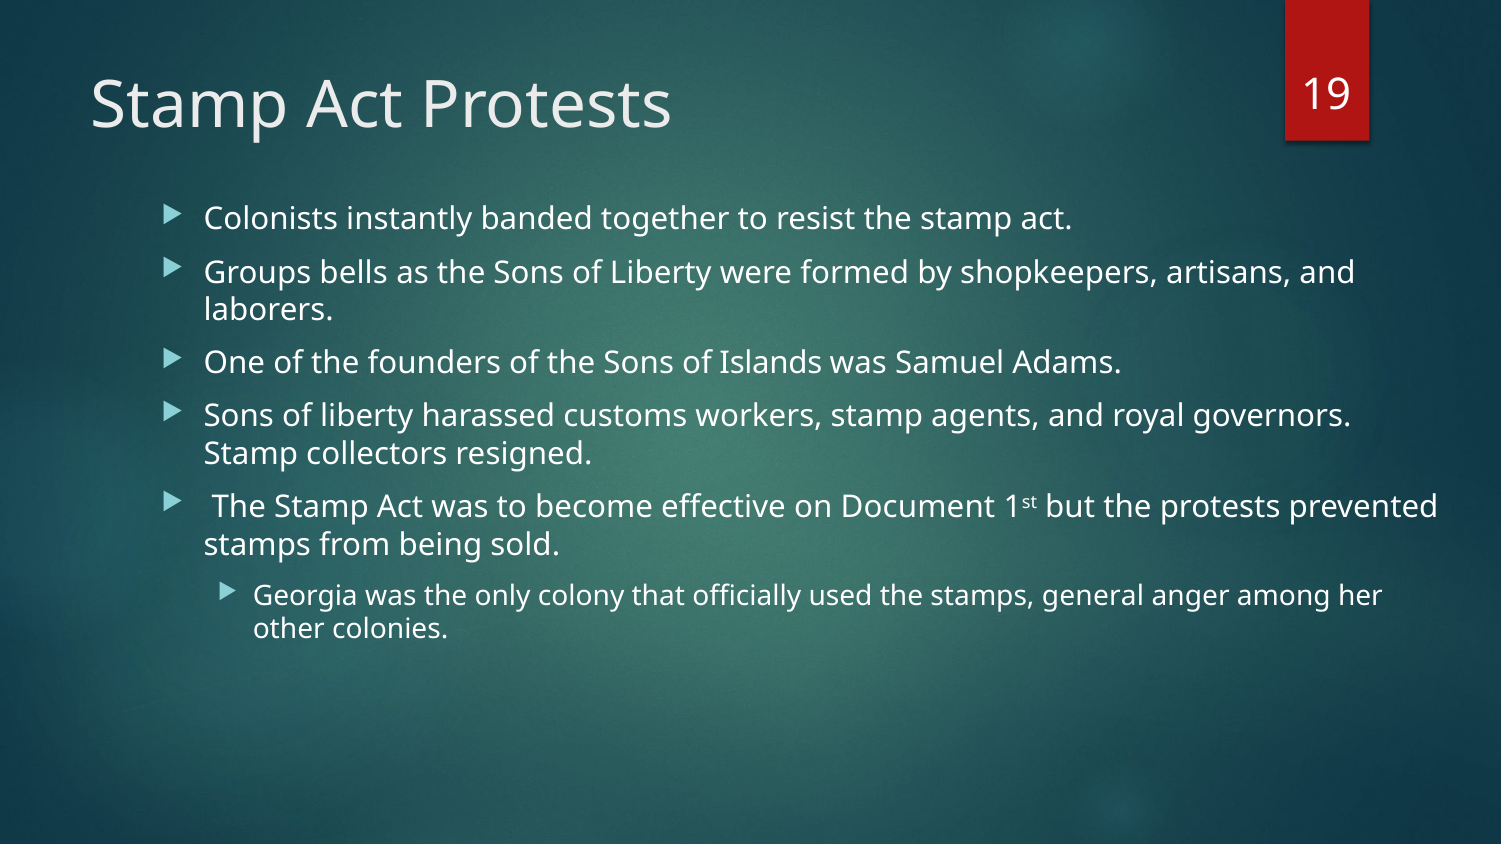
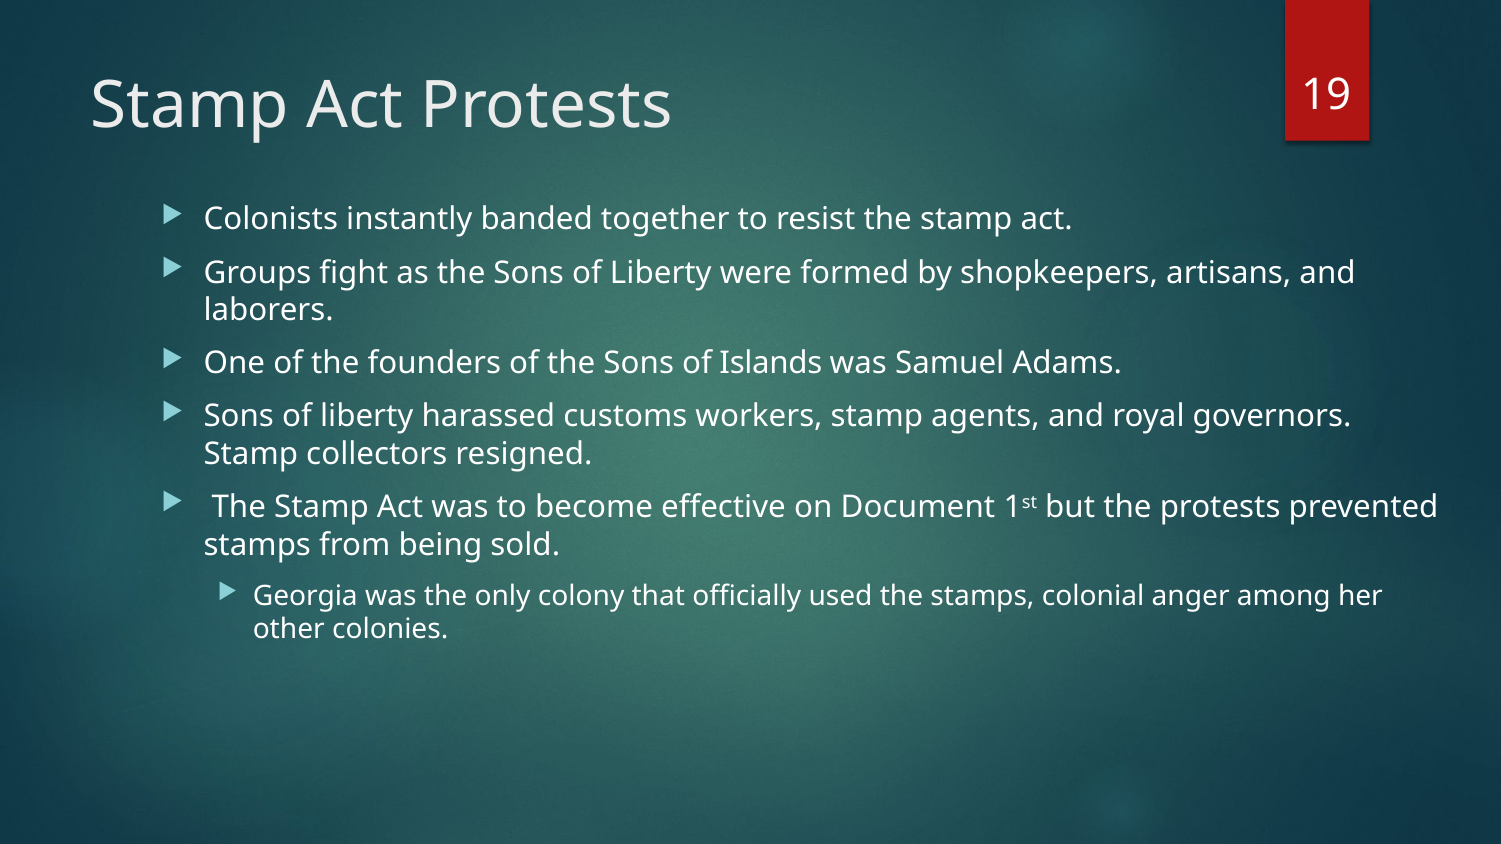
bells: bells -> fight (354, 273)
general: general -> colonial (1093, 596)
